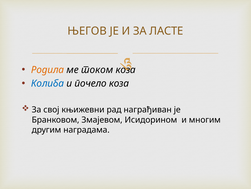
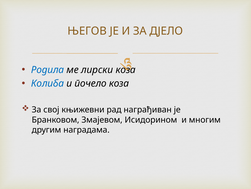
ЛАСТЕ: ЛАСТЕ -> ДЈЕЛО (166, 31)
Родила colour: orange -> blue (48, 70)
током: током -> лирски (97, 70)
